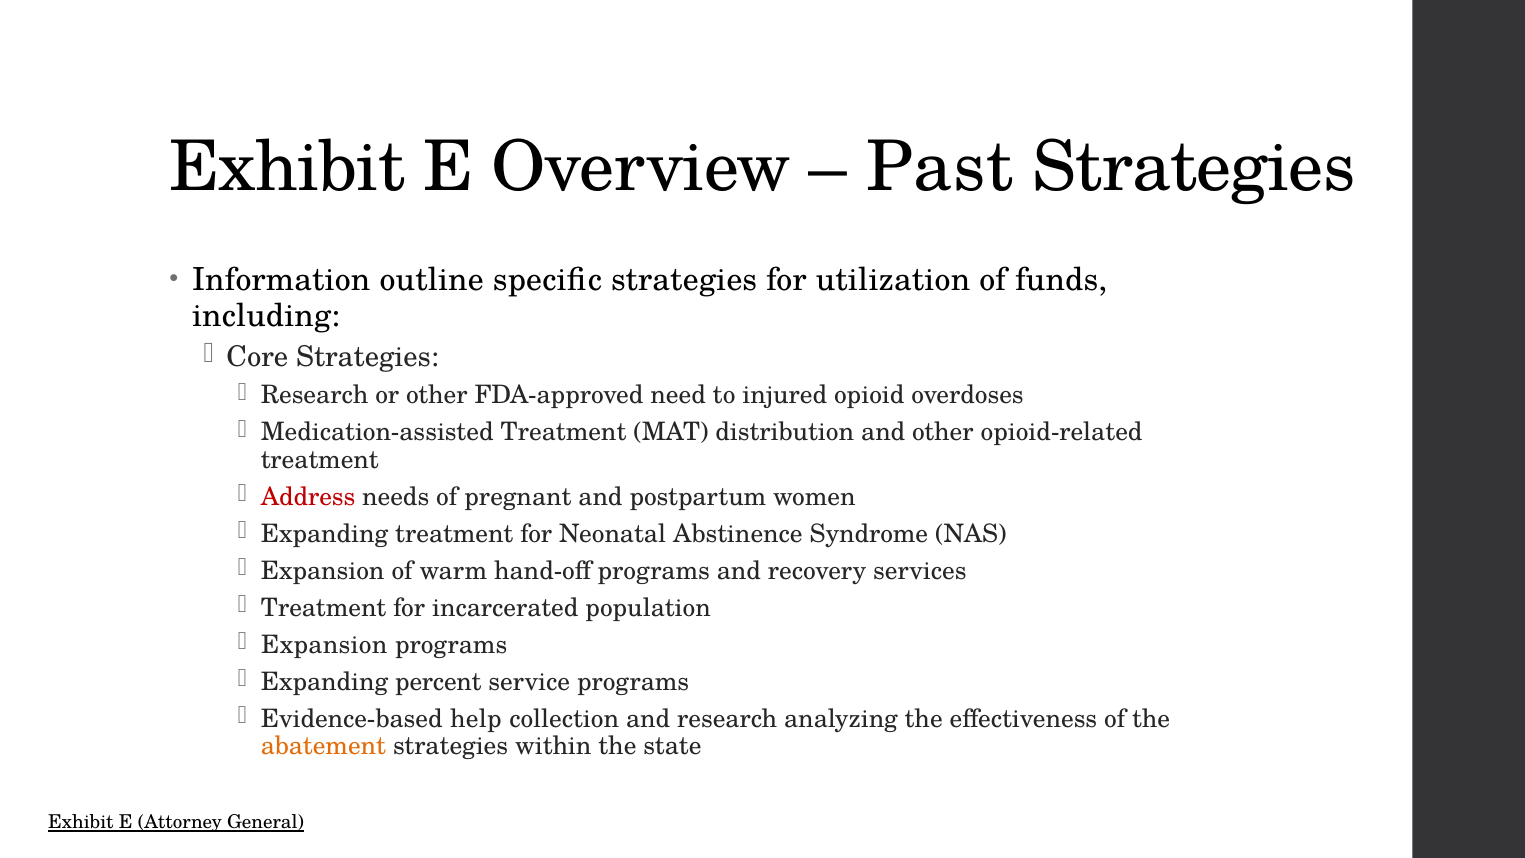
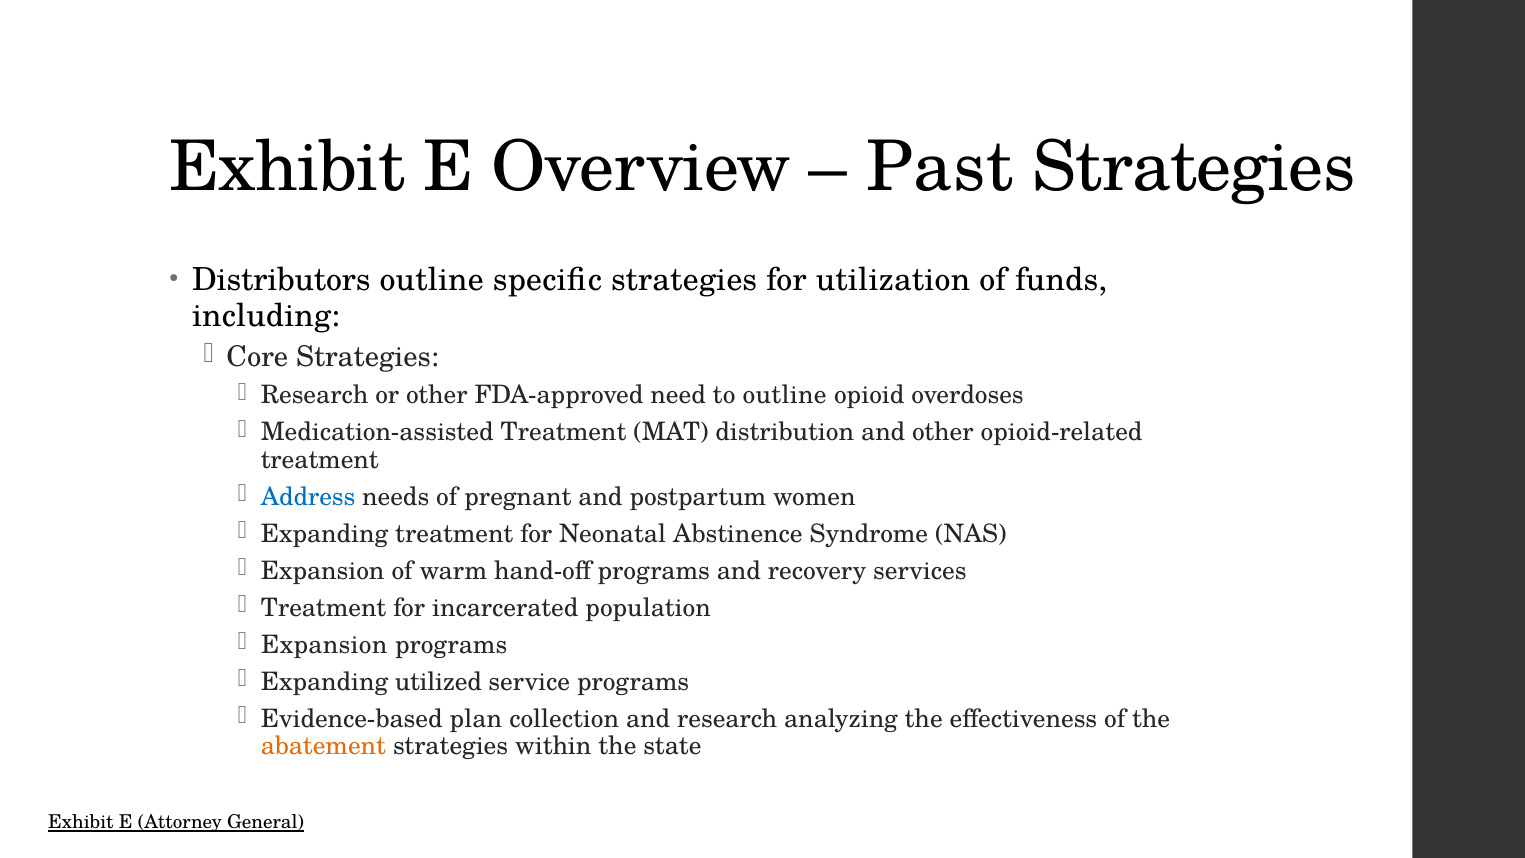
Information: Information -> Distributors (281, 279)
to injured: injured -> outline (785, 395)
Address colour: red -> blue (308, 497)
percent: percent -> utilized (438, 682)
help: help -> plan (476, 719)
